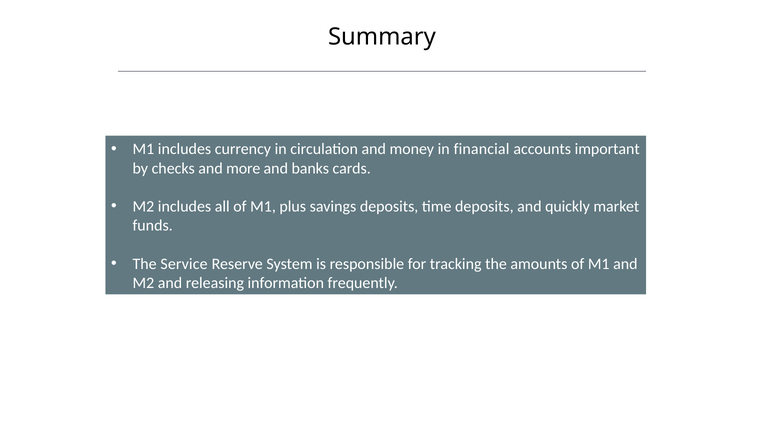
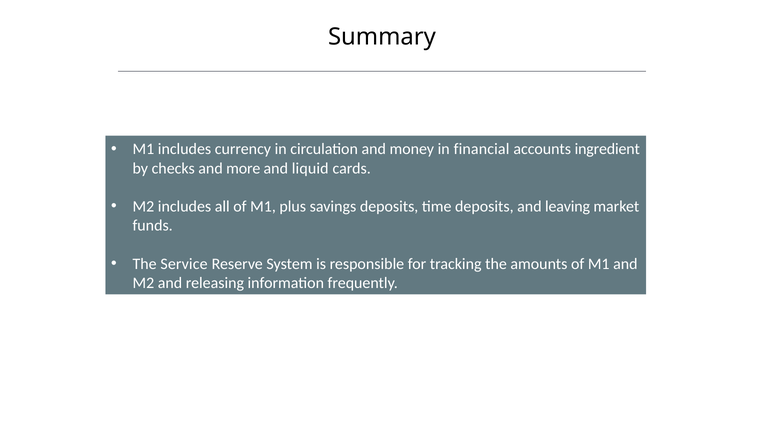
important: important -> ingredient (607, 149)
banks: banks -> liquid (310, 168)
quickly: quickly -> leaving (568, 206)
